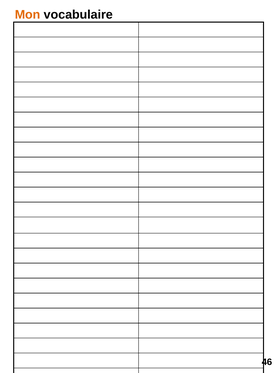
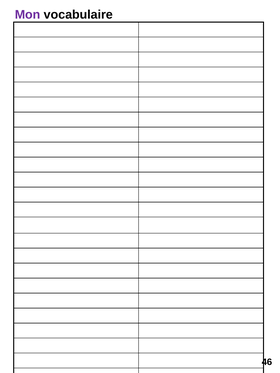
Mon colour: orange -> purple (28, 15)
